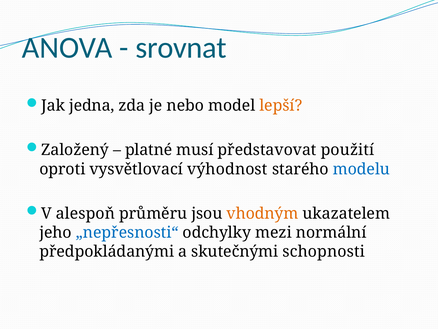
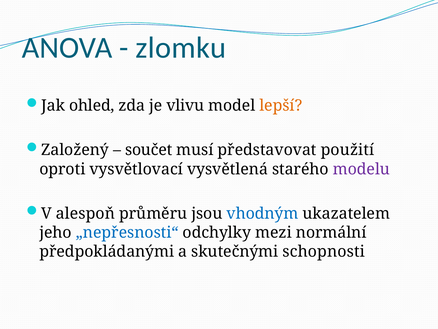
srovnat: srovnat -> zlomku (181, 48)
jedna: jedna -> ohled (92, 105)
nebo: nebo -> vlivu (185, 105)
platné: platné -> součet (149, 150)
výhodnost: výhodnost -> vysvětlená (227, 169)
modelu colour: blue -> purple (361, 169)
vhodným colour: orange -> blue (263, 213)
